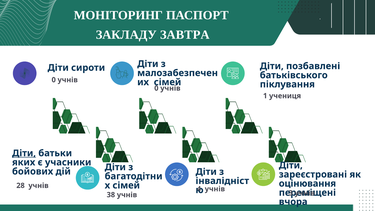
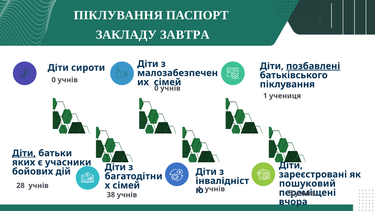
МОНІТОРИНГ: МОНІТОРИНГ -> ПІКЛУВАННЯ (118, 15)
позбавлені underline: none -> present (313, 66)
оцінювання: оцінювання -> пошуковий (307, 183)
